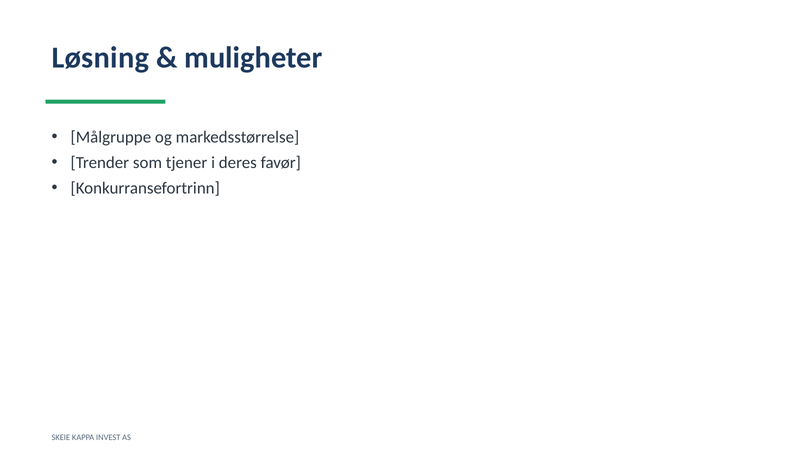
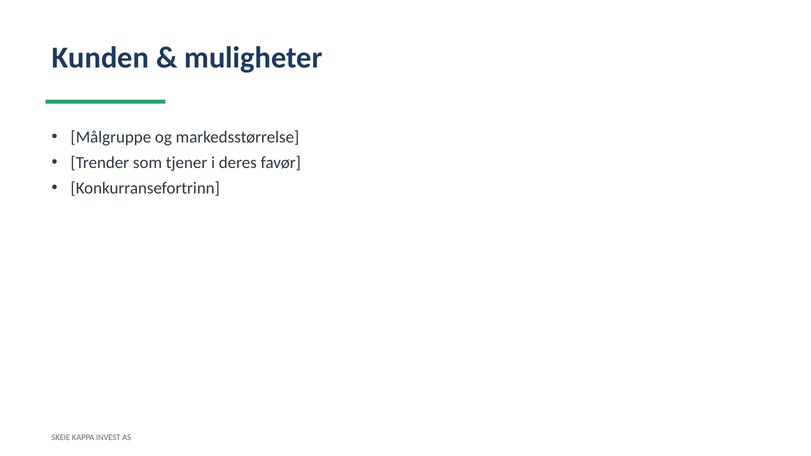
Løsning: Løsning -> Kunden (100, 58)
